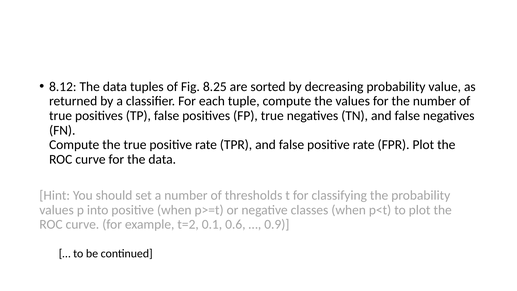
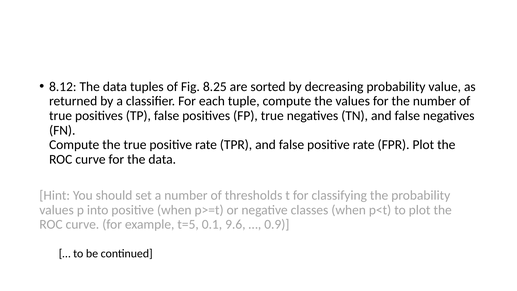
t=2: t=2 -> t=5 (188, 224)
0.6: 0.6 -> 9.6 (235, 224)
